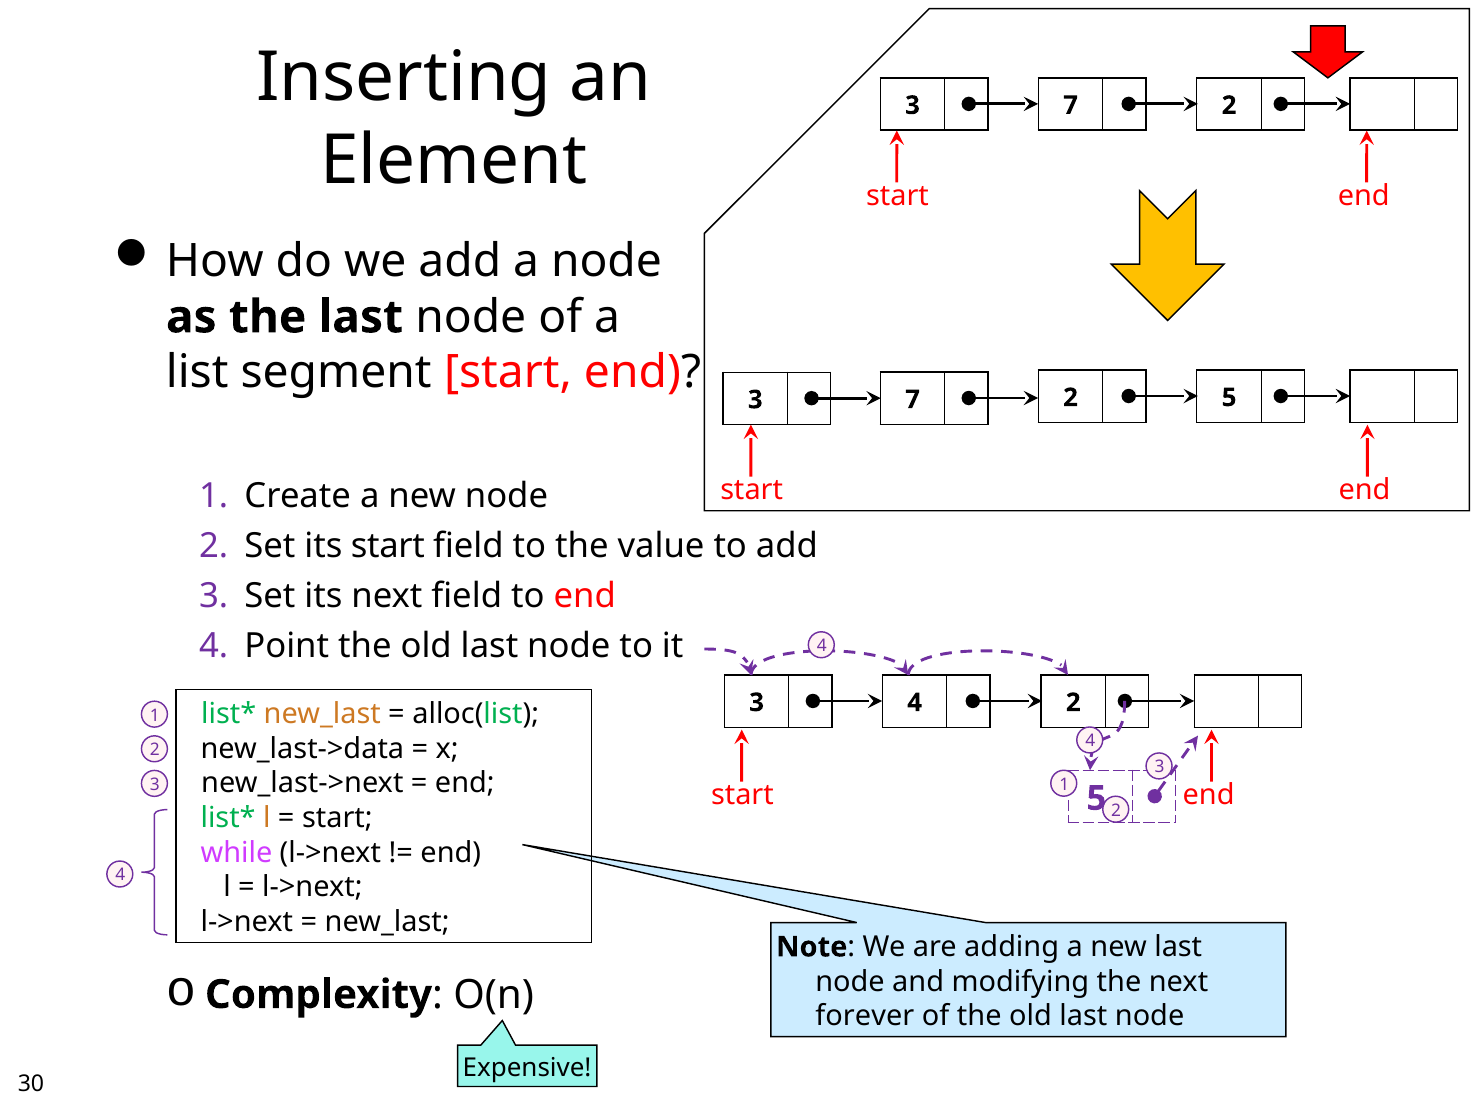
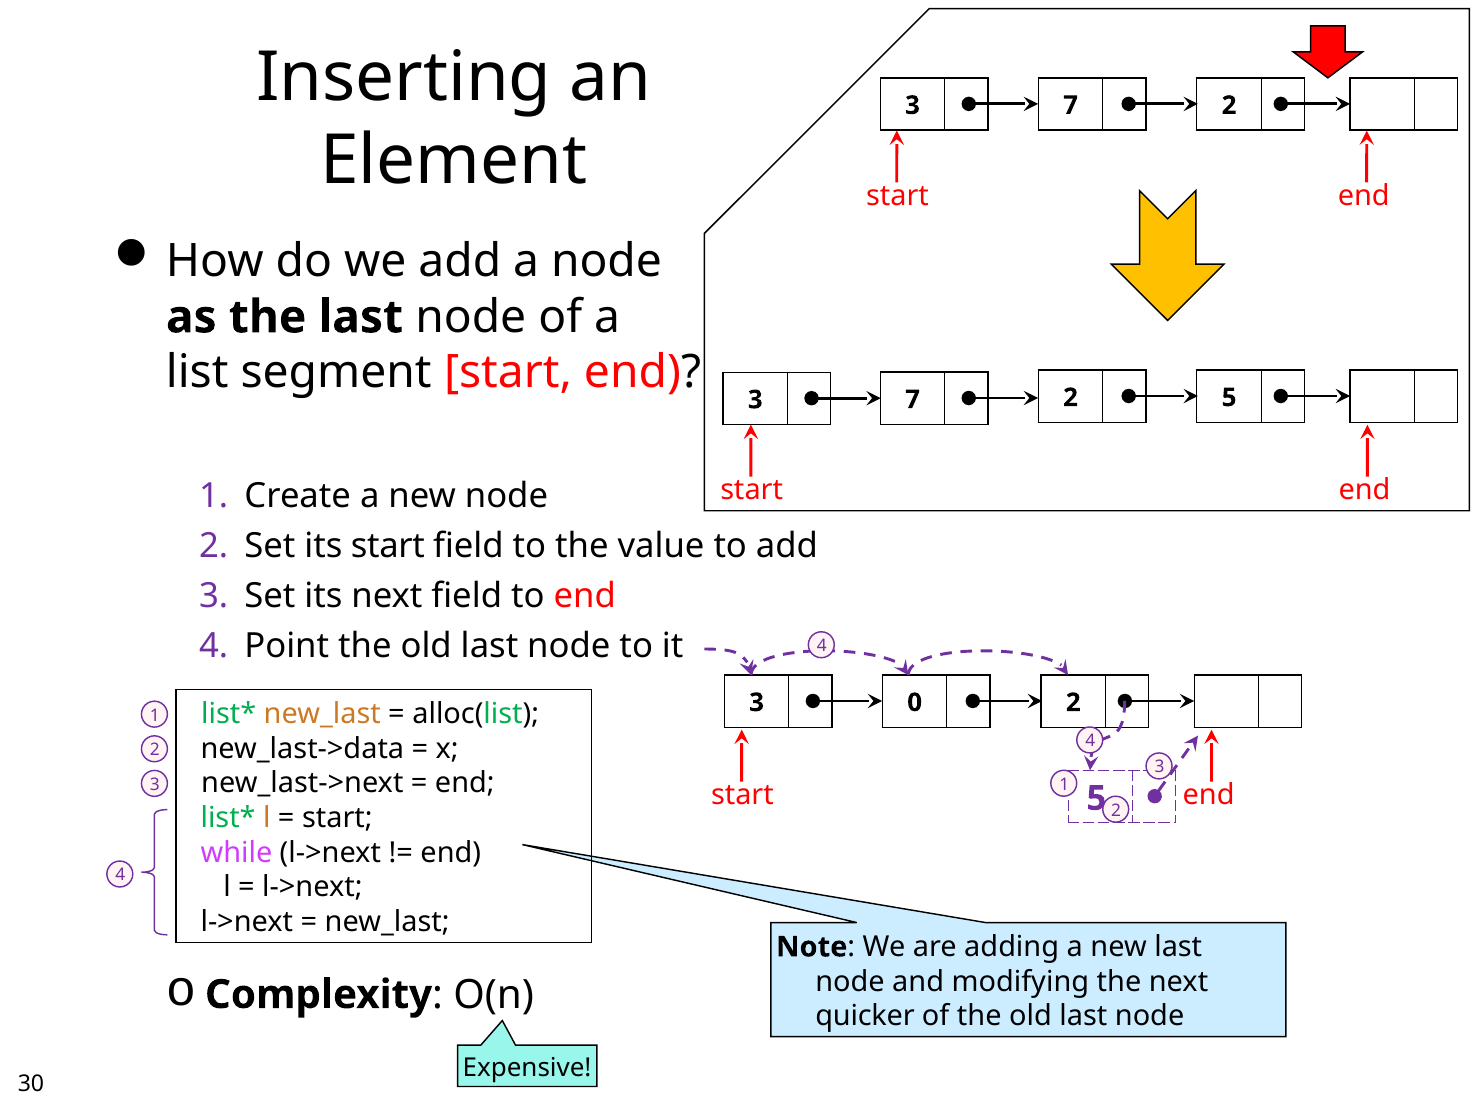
4: 4 -> 0 (915, 703)
forever: forever -> quicker (865, 1017)
